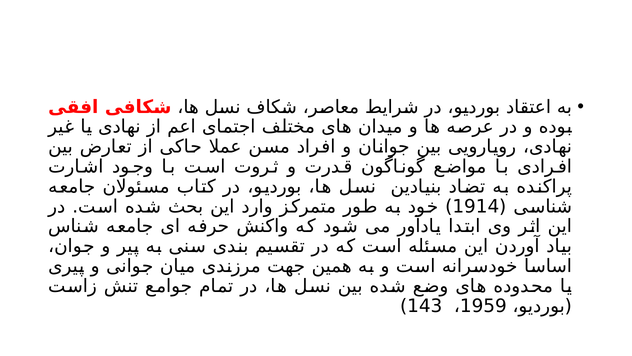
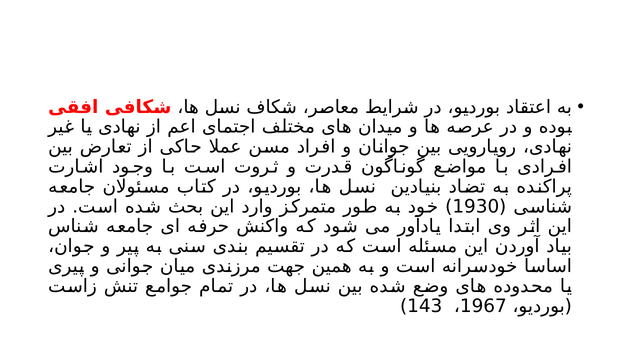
1914: 1914 -> 1930 (476, 206)
1959: 1959 -> 1967 (483, 306)
